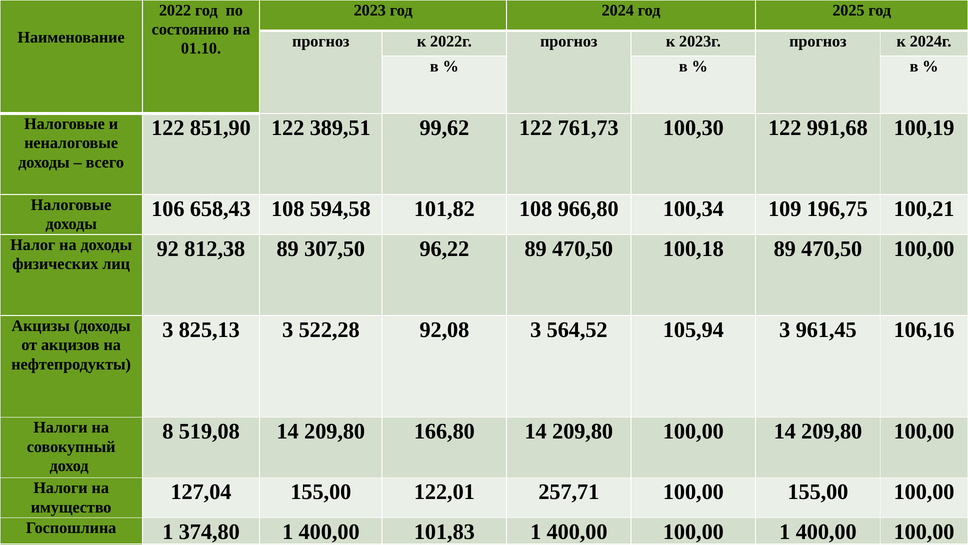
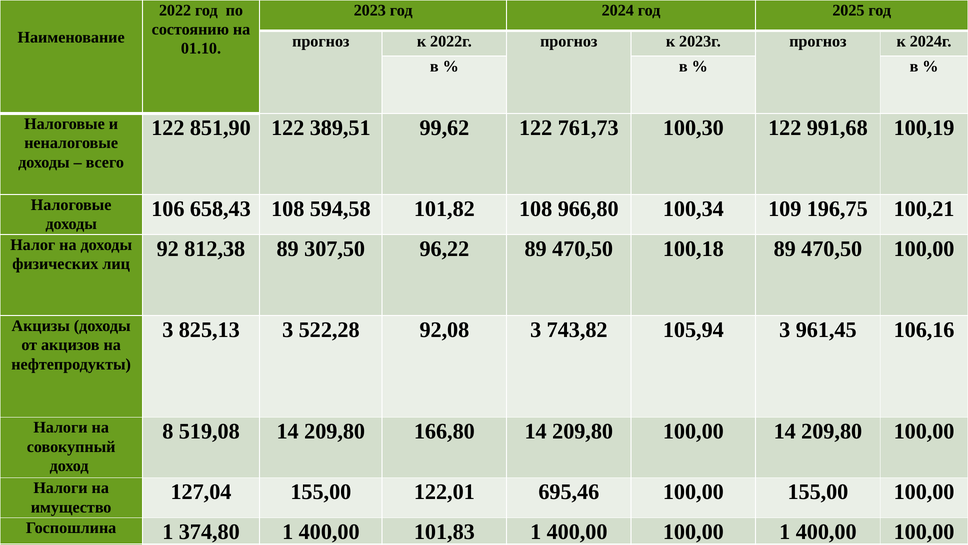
564,52: 564,52 -> 743,82 (577, 329)
257,71: 257,71 -> 695,46 (569, 491)
